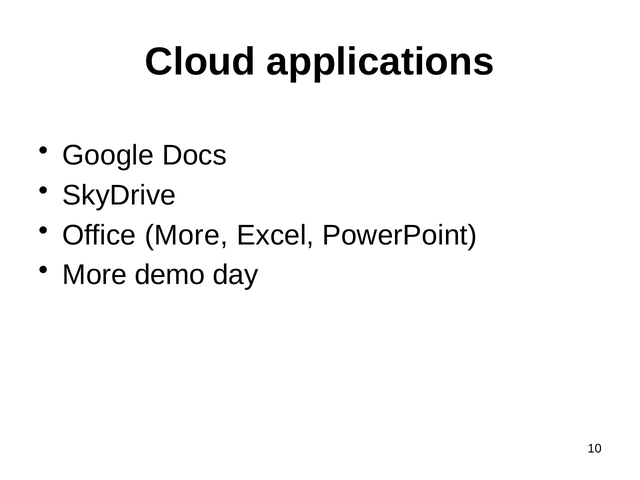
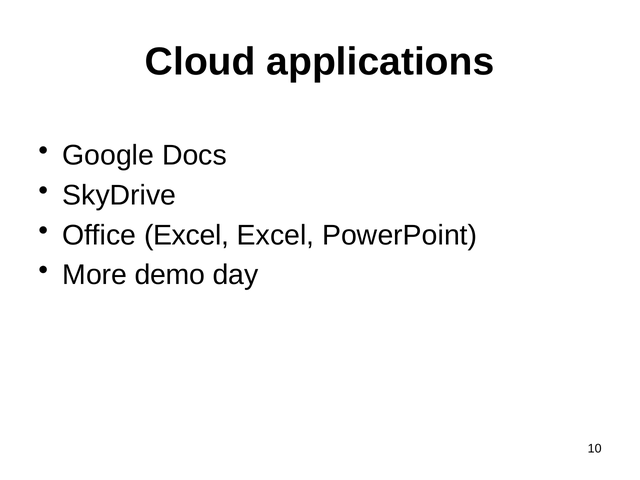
Office More: More -> Excel (187, 235)
